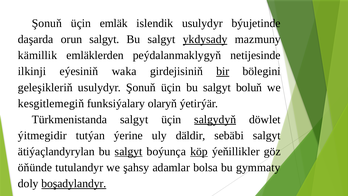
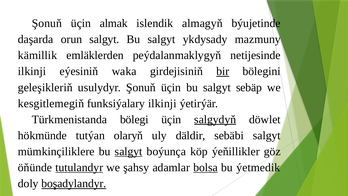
emläk: emläk -> almak (114, 23)
islendik usulydyr: usulydyr -> almagyň (202, 23)
ykdysady underline: present -> none (205, 39)
boluň: boluň -> sebäp (249, 87)
funksiýalary olaryň: olaryň -> ilkinji (162, 103)
Türkmenistanda salgyt: salgyt -> bölegi (134, 119)
ýitmegidir: ýitmegidir -> hökmünde (42, 135)
ýerine: ýerine -> olaryň (128, 135)
ätiýaçlandyrylan: ätiýaçlandyrylan -> mümkinçiliklere (56, 151)
köp underline: present -> none (199, 151)
tutulandyr underline: none -> present (79, 167)
bolsa underline: none -> present (206, 167)
gymmaty: gymmaty -> ýetmedik (258, 167)
